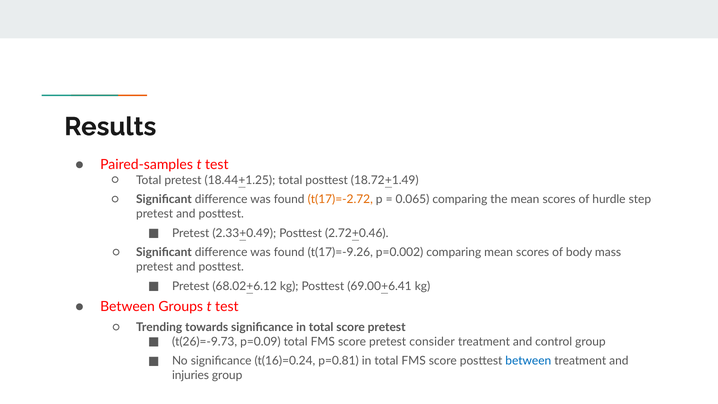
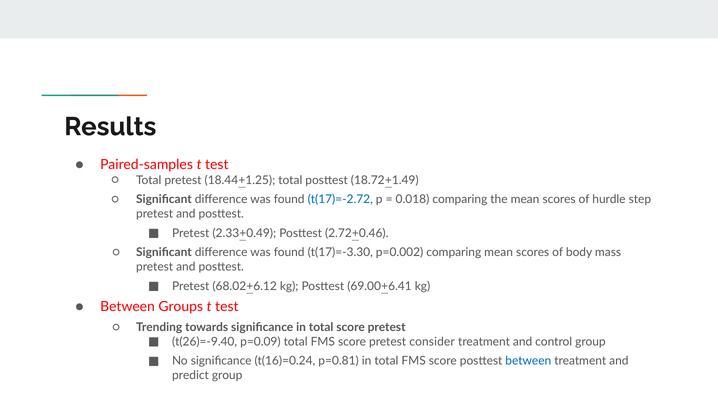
t(17)=-2.72 colour: orange -> blue (340, 199)
0.065: 0.065 -> 0.018 (412, 199)
t(17)=-9.26: t(17)=-9.26 -> t(17)=-3.30 (340, 252)
t(26)=-9.73: t(26)=-9.73 -> t(26)=-9.40 (205, 342)
injuries: injuries -> predict (190, 375)
